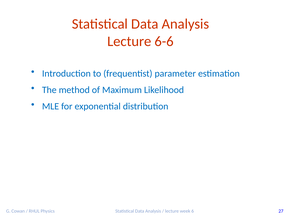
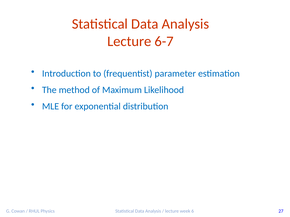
6-6: 6-6 -> 6-7 (164, 41)
